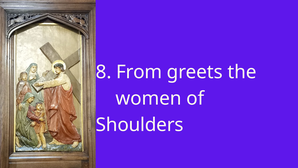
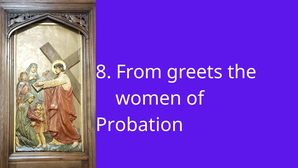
Shoulders: Shoulders -> Probation (140, 125)
